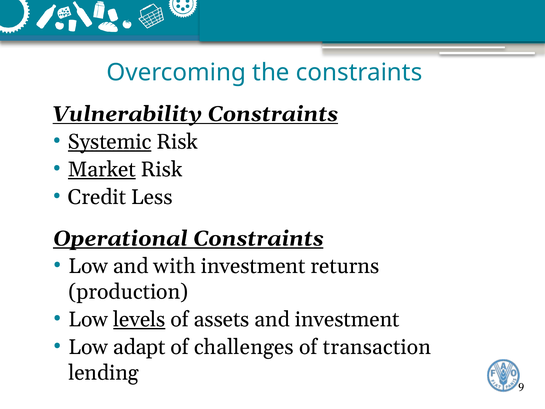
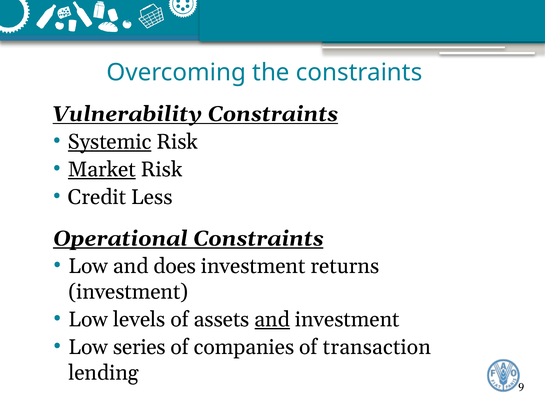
with: with -> does (175, 266)
production: production -> investment (128, 292)
levels underline: present -> none (139, 319)
and underline: none -> present (272, 319)
adapt: adapt -> series (139, 347)
of challenges: challenges -> companies (244, 347)
